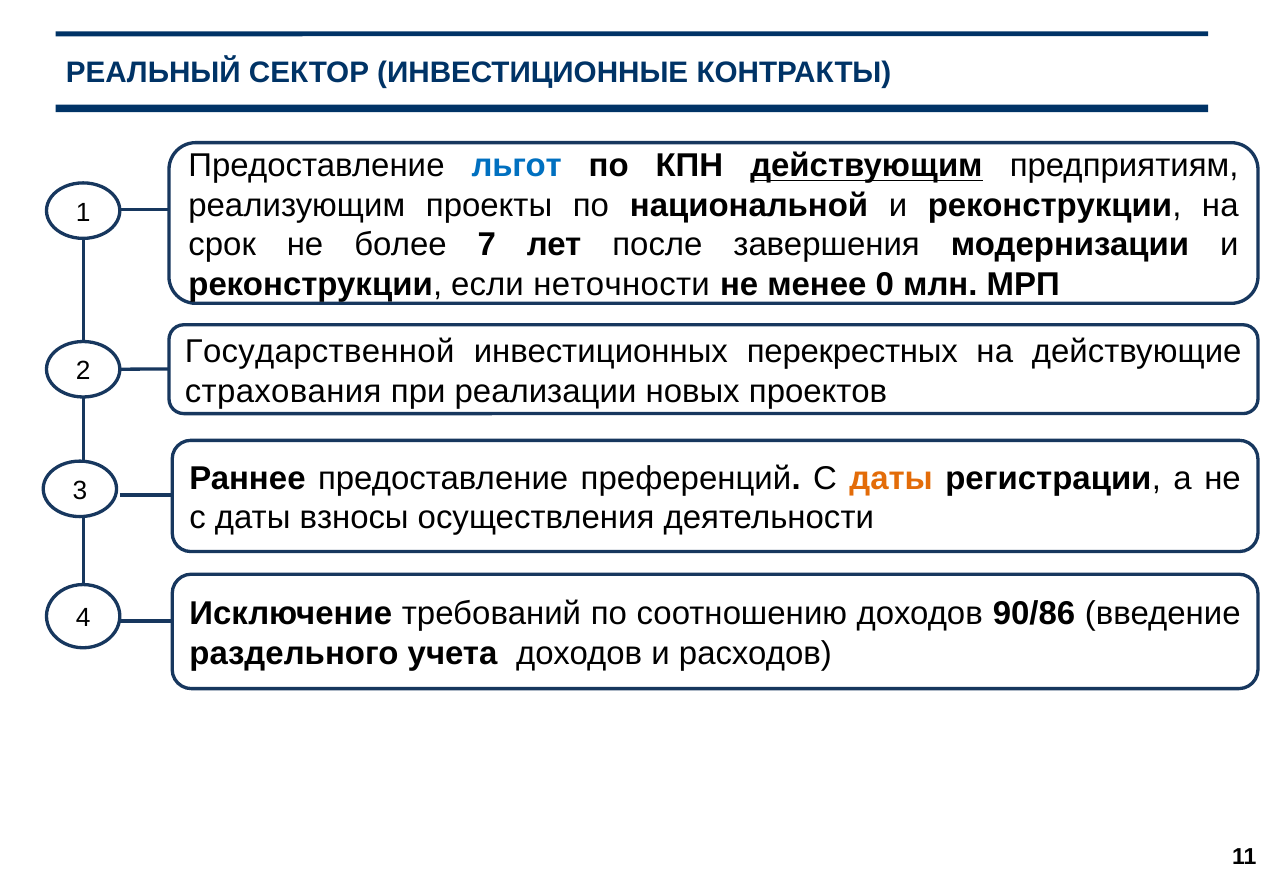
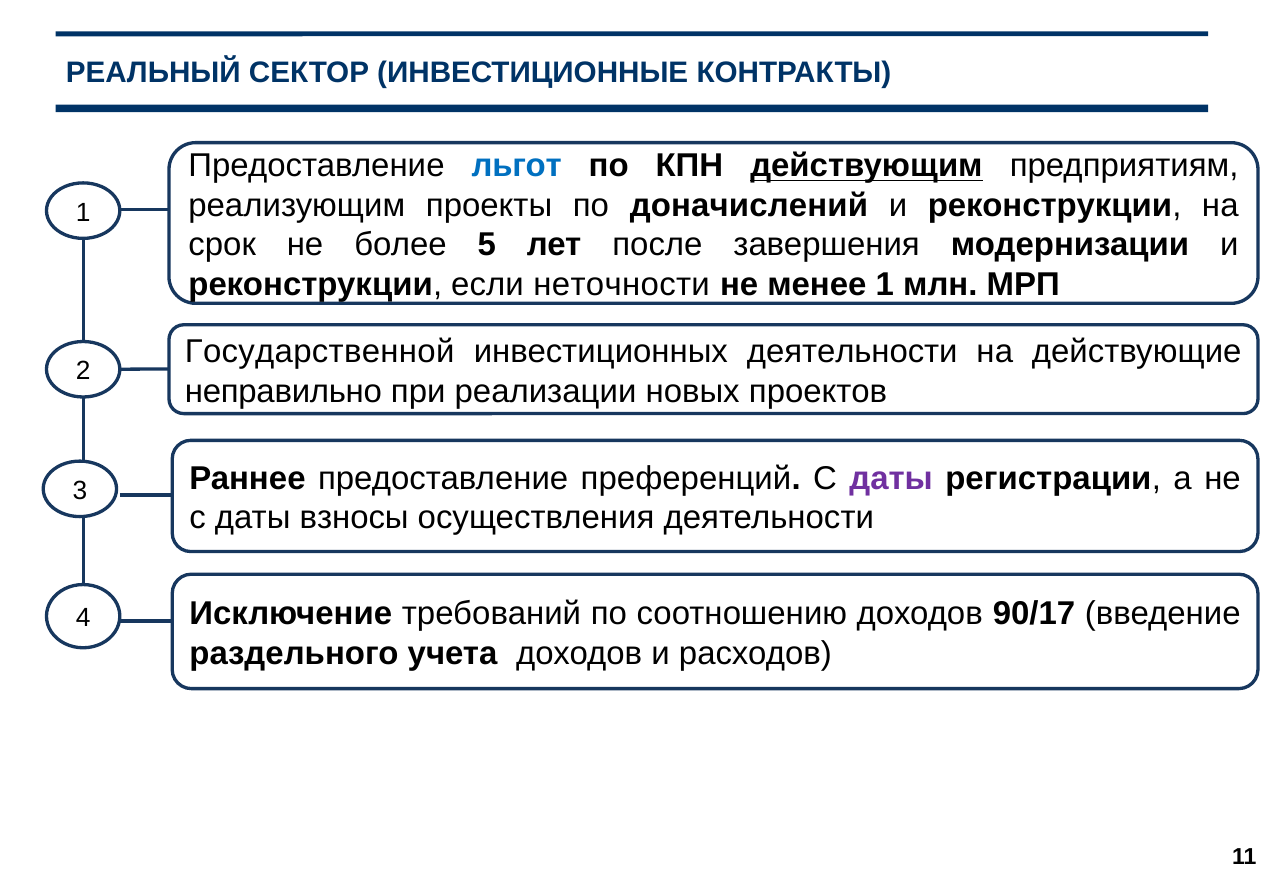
национальной: национальной -> доначислений (749, 206)
7: 7 -> 5 (487, 245)
менее 0: 0 -> 1 (885, 285)
инвестиционных перекрестных: перекрестных -> деятельности (852, 352)
страхования: страхования -> неправильно (283, 391)
даты colour: orange -> purple (891, 478)
90/86: 90/86 -> 90/17 (1034, 614)
